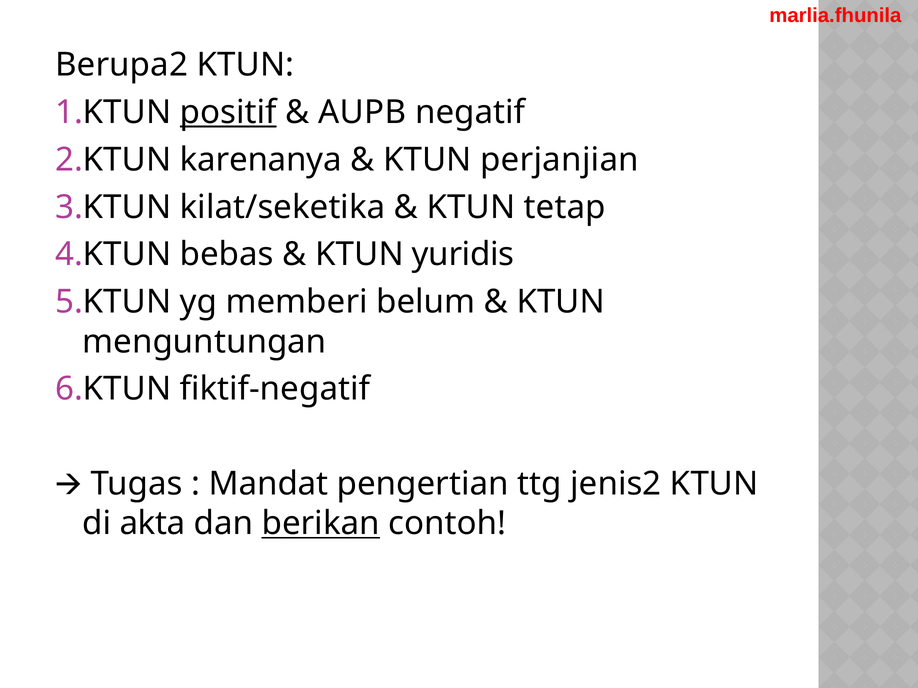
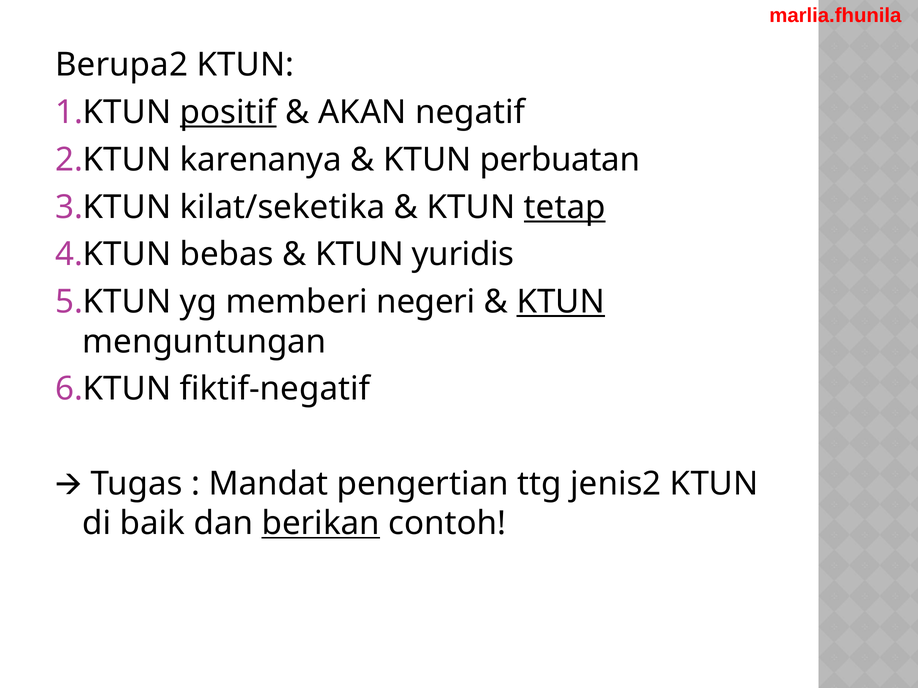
AUPB: AUPB -> AKAN (362, 112)
perjanjian: perjanjian -> perbuatan (560, 160)
tetap underline: none -> present (565, 207)
belum: belum -> negeri (426, 302)
KTUN underline: none -> present (561, 302)
akta: akta -> baik (152, 524)
